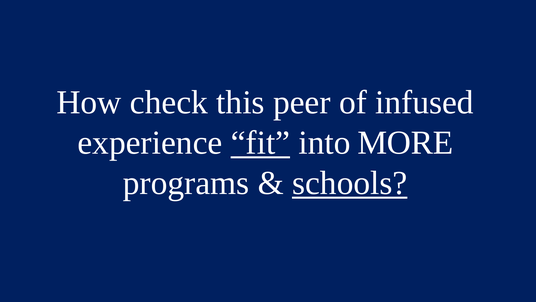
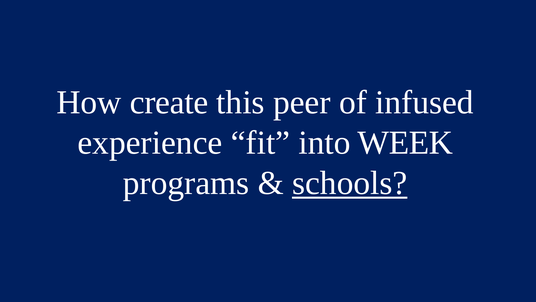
check: check -> create (169, 102)
fit underline: present -> none (260, 143)
MORE: MORE -> WEEK (405, 143)
